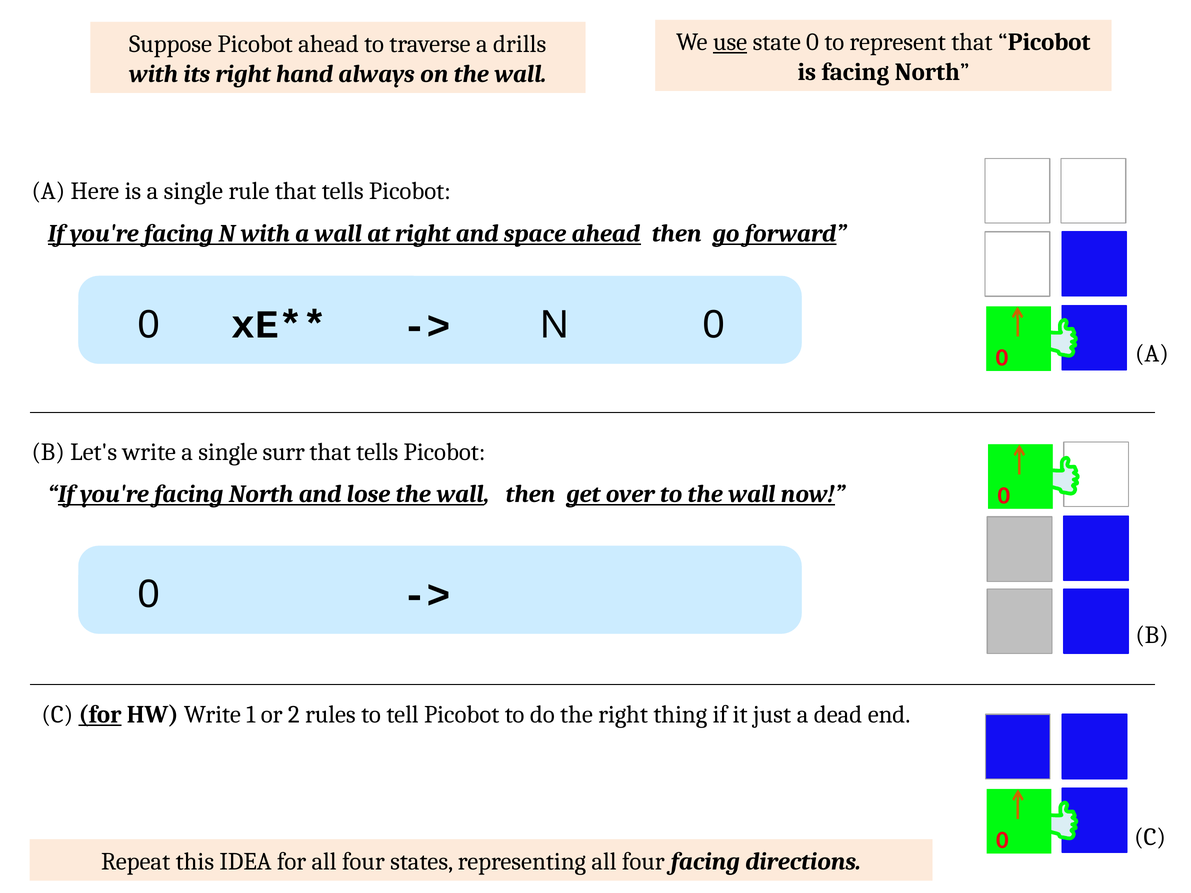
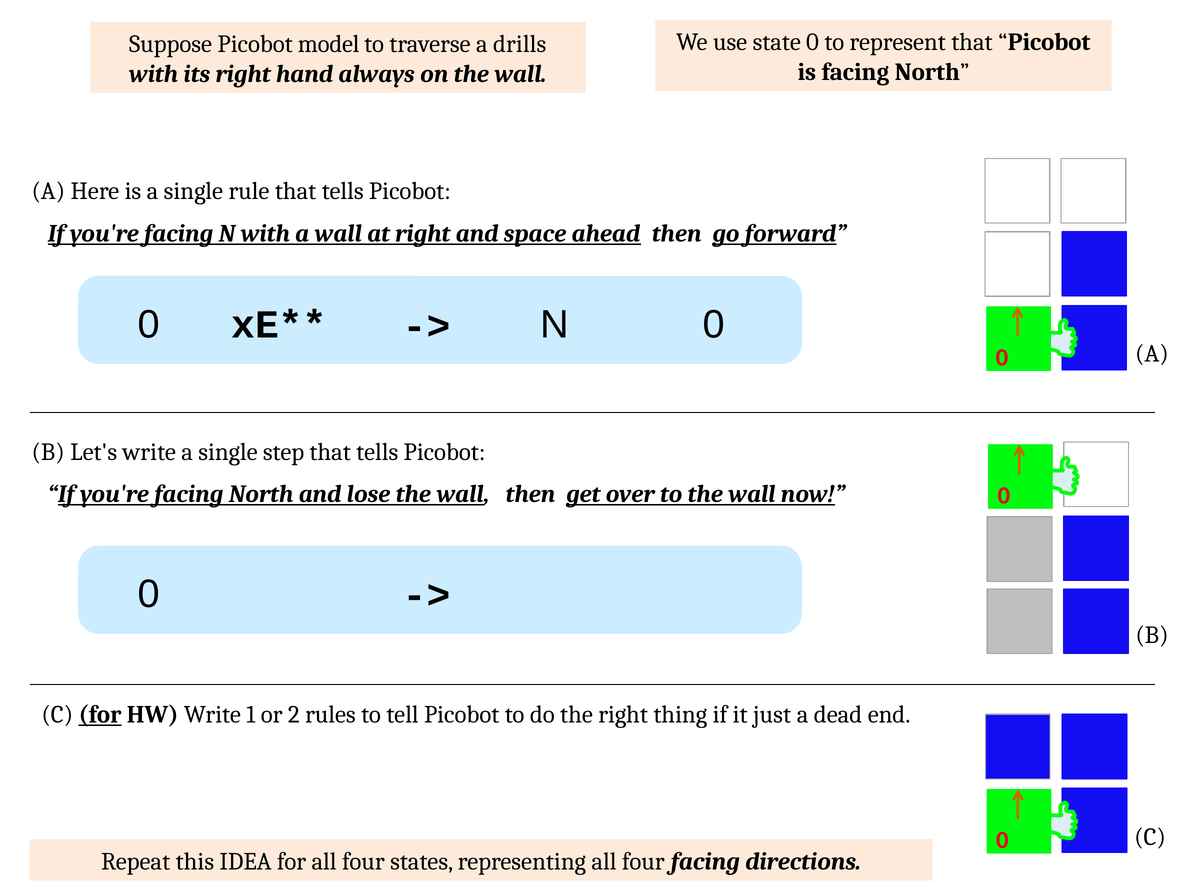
use underline: present -> none (730, 42)
Picobot ahead: ahead -> model (329, 44)
surr: surr -> step (284, 452)
